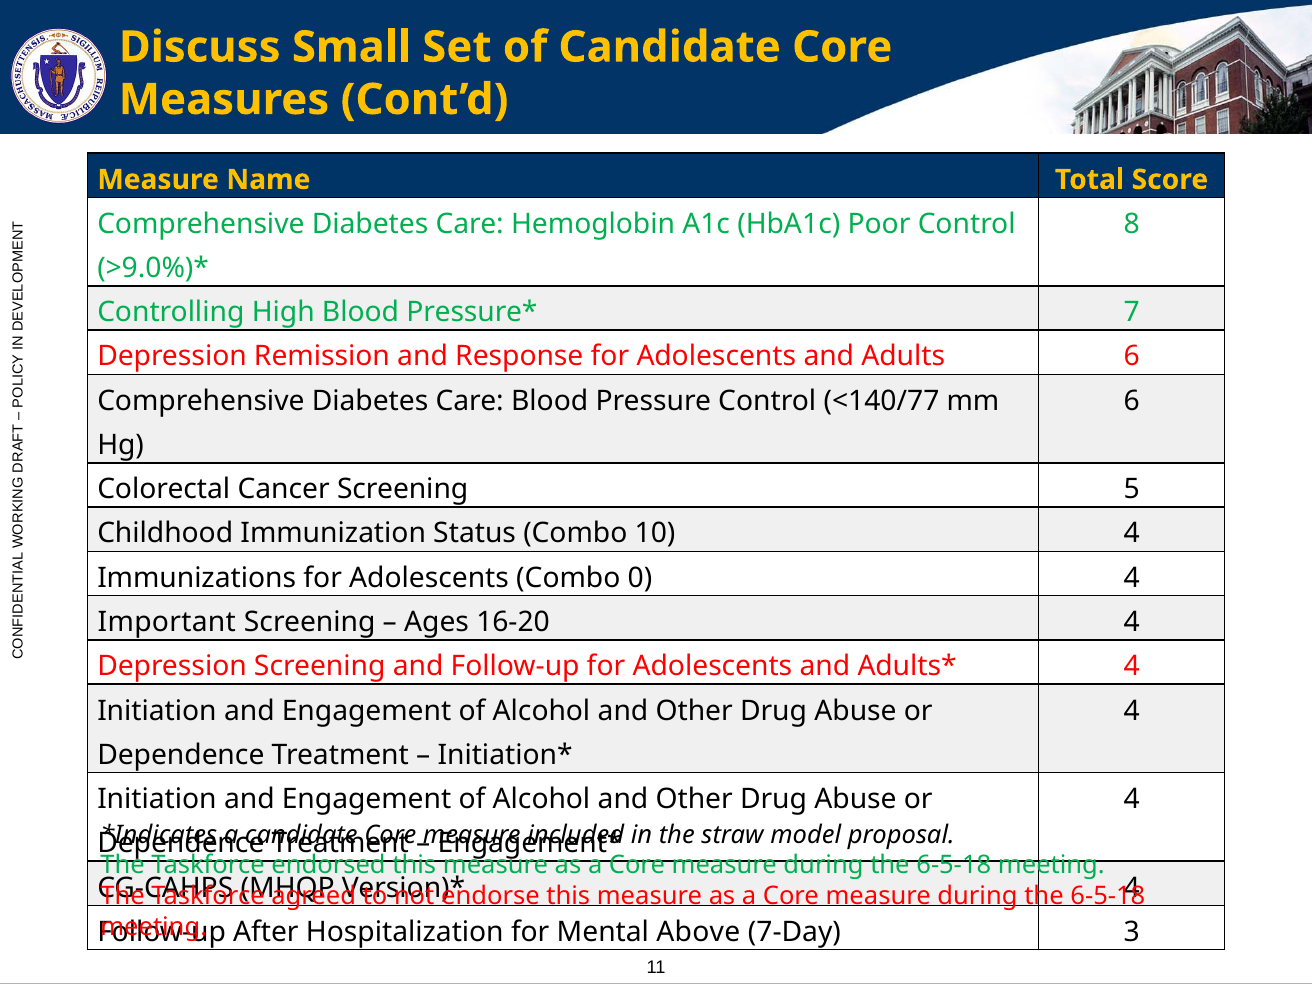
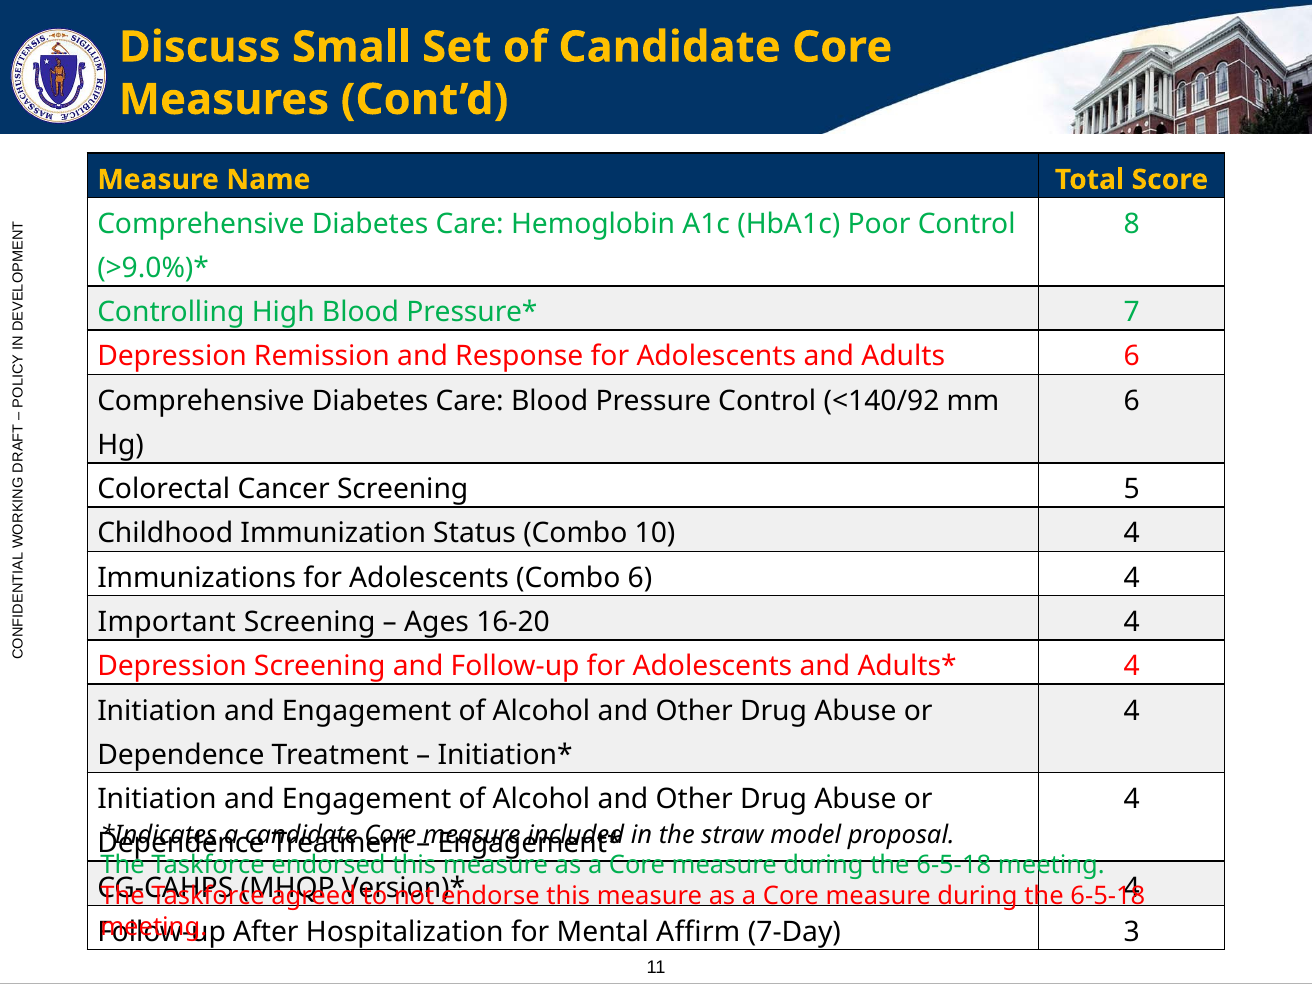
<140/77: <140/77 -> <140/92 (881, 401)
Combo 0: 0 -> 6 (640, 578)
Above: Above -> Affirm (698, 932)
